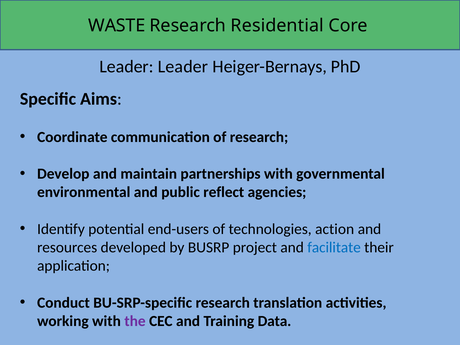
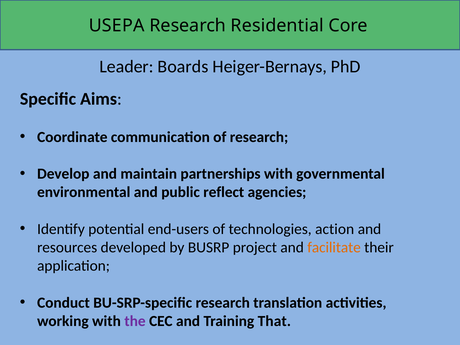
WASTE: WASTE -> USEPA (117, 26)
Leader Leader: Leader -> Boards (183, 67)
facilitate colour: blue -> orange (334, 247)
Data: Data -> That (274, 321)
